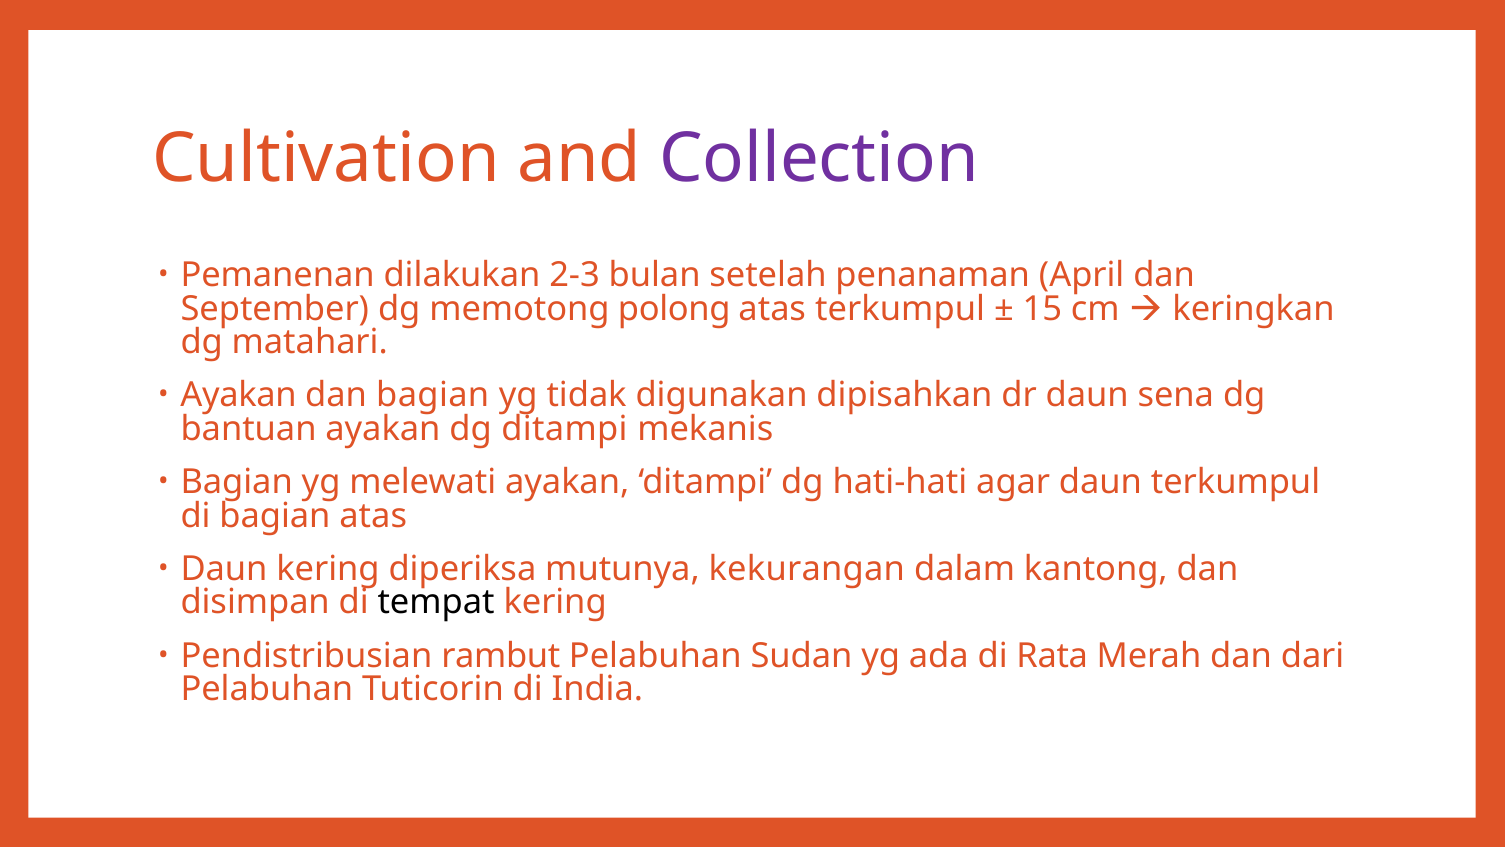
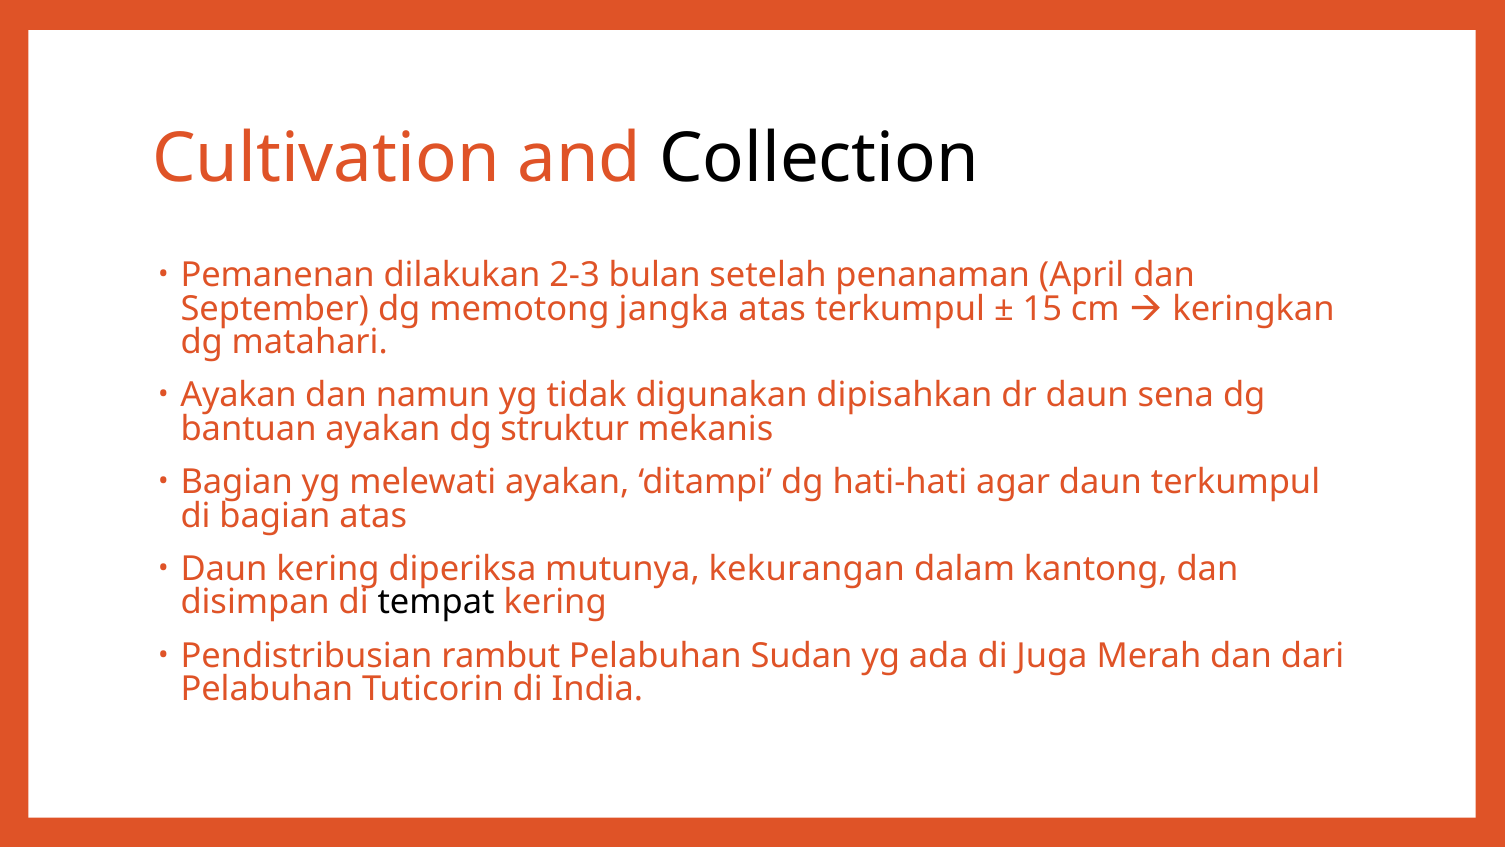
Collection colour: purple -> black (819, 159)
polong: polong -> jangka (674, 309)
dan bagian: bagian -> namun (433, 395)
dg ditampi: ditampi -> struktur (565, 429)
Rata: Rata -> Juga (1052, 656)
